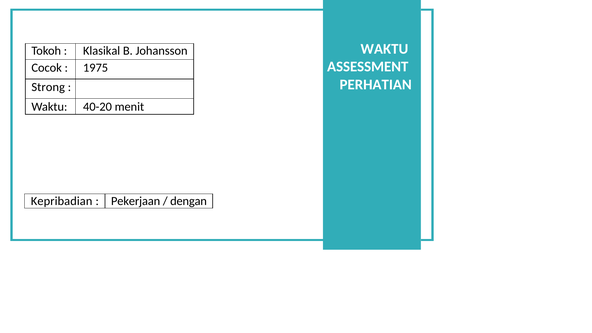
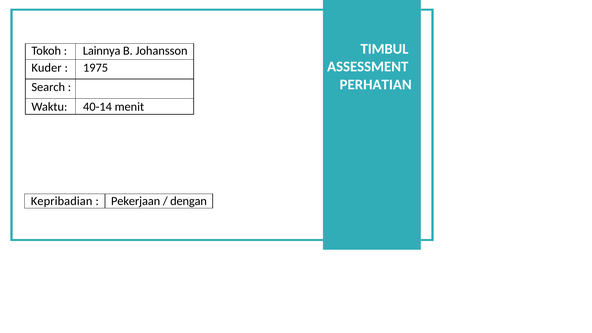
WAKTU: WAKTU -> TIMBUL (384, 49)
Klasikal: Klasikal -> Lainnya (102, 51)
Cocok: Cocok -> Kuder (47, 68)
Strong: Strong -> Search (48, 87)
40-20: 40-20 -> 40-14 (97, 107)
